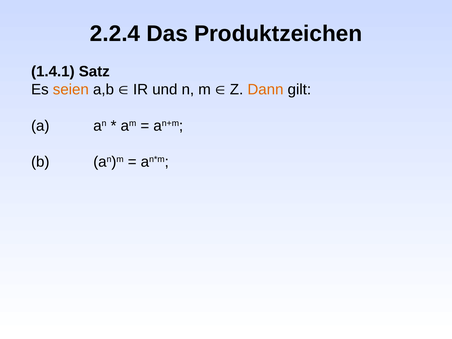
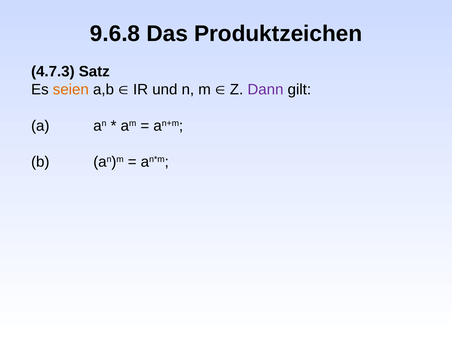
2.2.4: 2.2.4 -> 9.6.8 (115, 34)
1.4.1: 1.4.1 -> 4.7.3 (53, 71)
Dann colour: orange -> purple (265, 90)
